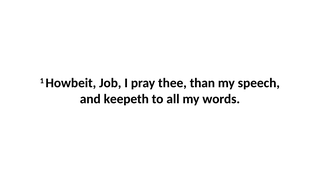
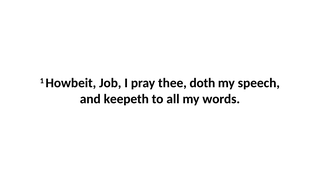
than: than -> doth (202, 83)
